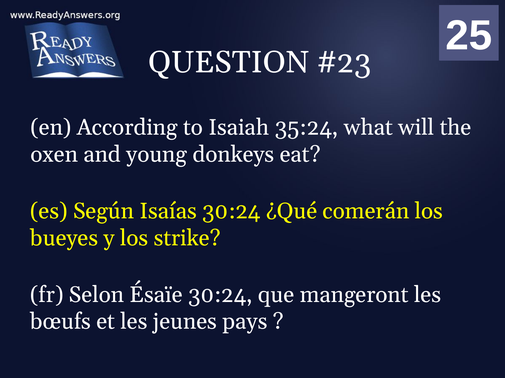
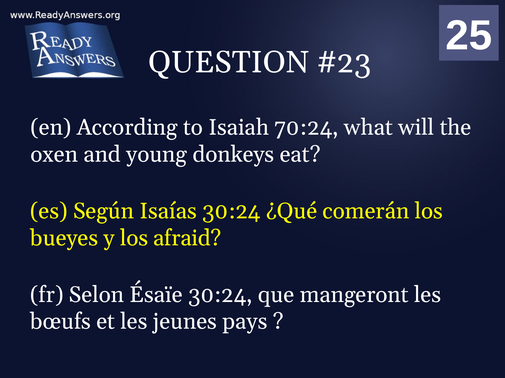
35:24: 35:24 -> 70:24 (307, 128)
strike: strike -> afraid (187, 238)
